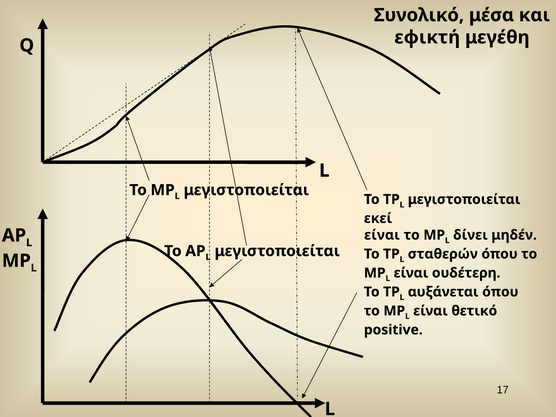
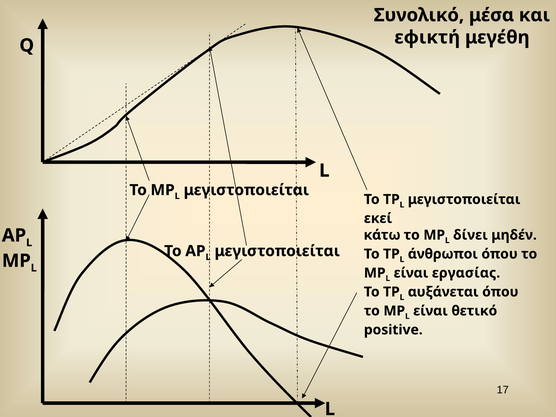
είναι: είναι -> κάτω (382, 235)
σταθερών: σταθερών -> άνθρωποι (443, 254)
ουδέτερη: ουδέτερη -> εργασίας (466, 273)
